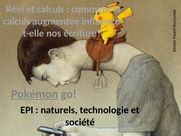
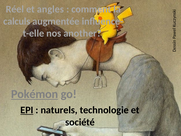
et calculs: calculs -> angles (50, 9)
écriture: écriture -> another (82, 33)
EPI underline: none -> present (27, 110)
